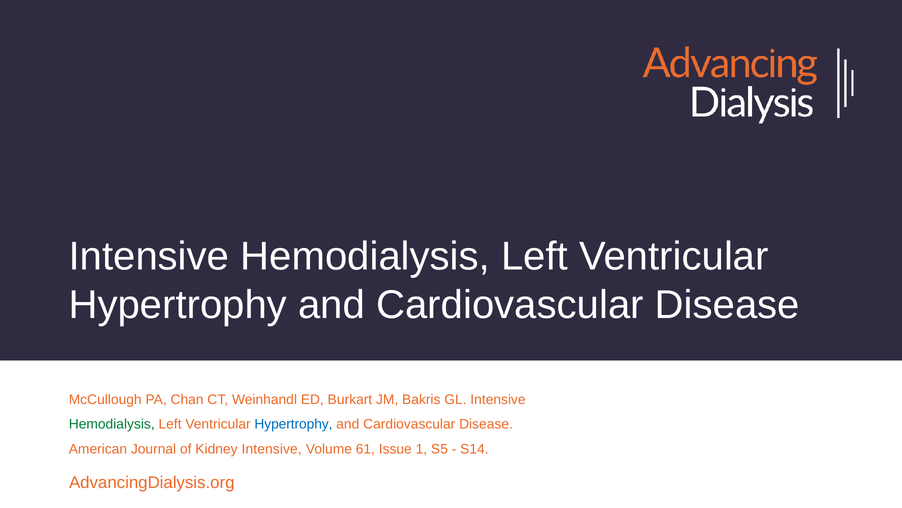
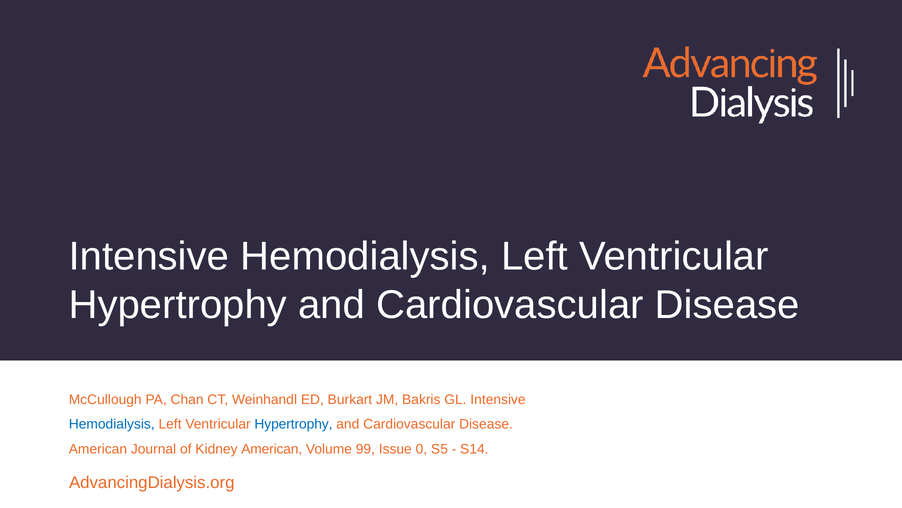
Hemodialysis colour: green -> blue (112, 424)
Kidney Intensive: Intensive -> American (272, 449)
61: 61 -> 99 (365, 449)
1: 1 -> 0 (421, 449)
